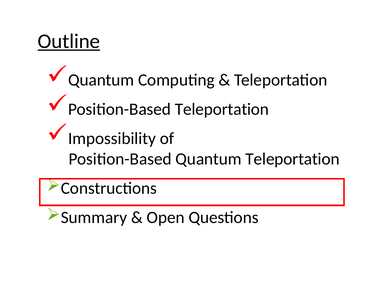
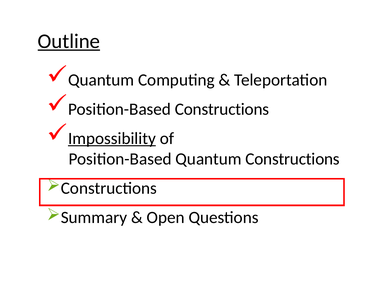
Position-Based Teleportation: Teleportation -> Constructions (222, 109)
Impossibility underline: none -> present (112, 139)
Quantum Teleportation: Teleportation -> Constructions (293, 159)
